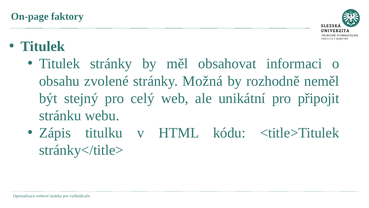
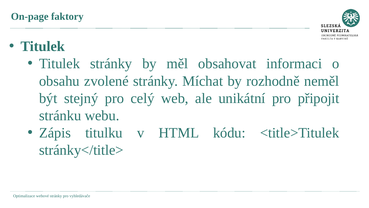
Možná: Možná -> Míchat (203, 81)
